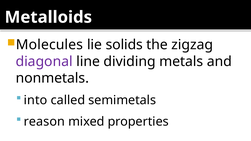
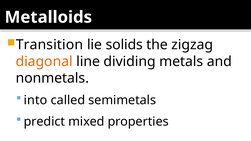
Molecules: Molecules -> Transition (49, 45)
diagonal colour: purple -> orange (44, 62)
reason: reason -> predict (44, 122)
